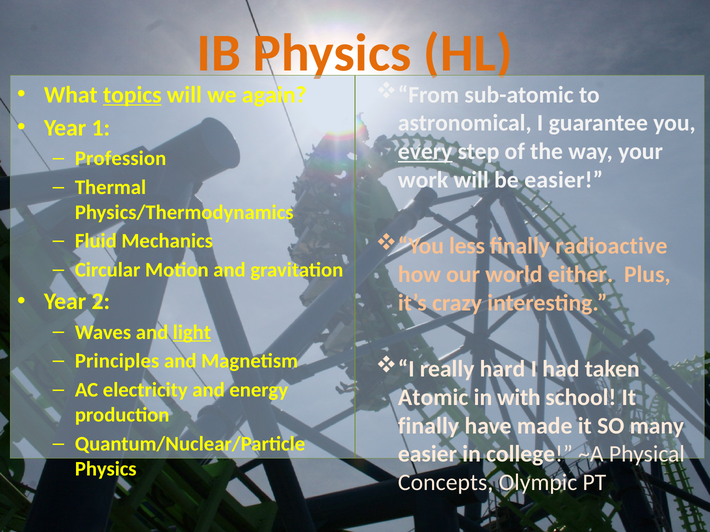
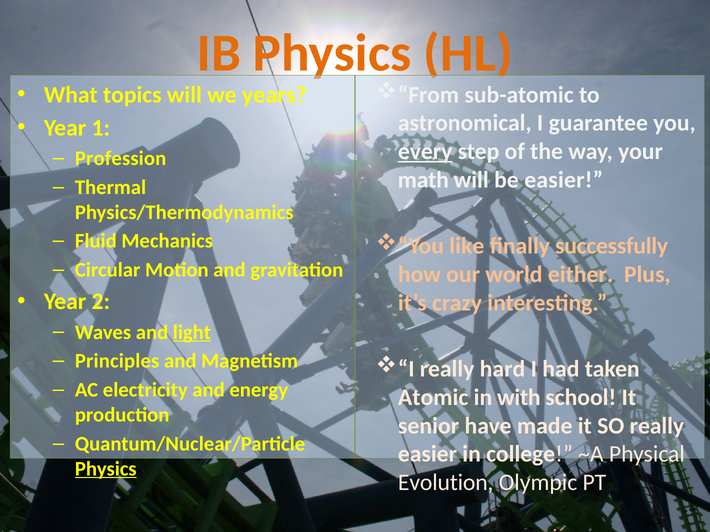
topics underline: present -> none (132, 95)
again: again -> years (274, 95)
work: work -> math (423, 180)
less: less -> like (467, 246)
radioactive: radioactive -> successfully (612, 246)
finally: finally -> senior (429, 426)
SO many: many -> really (657, 426)
Physics underline: none -> present (106, 469)
Concepts: Concepts -> Evolution (446, 483)
